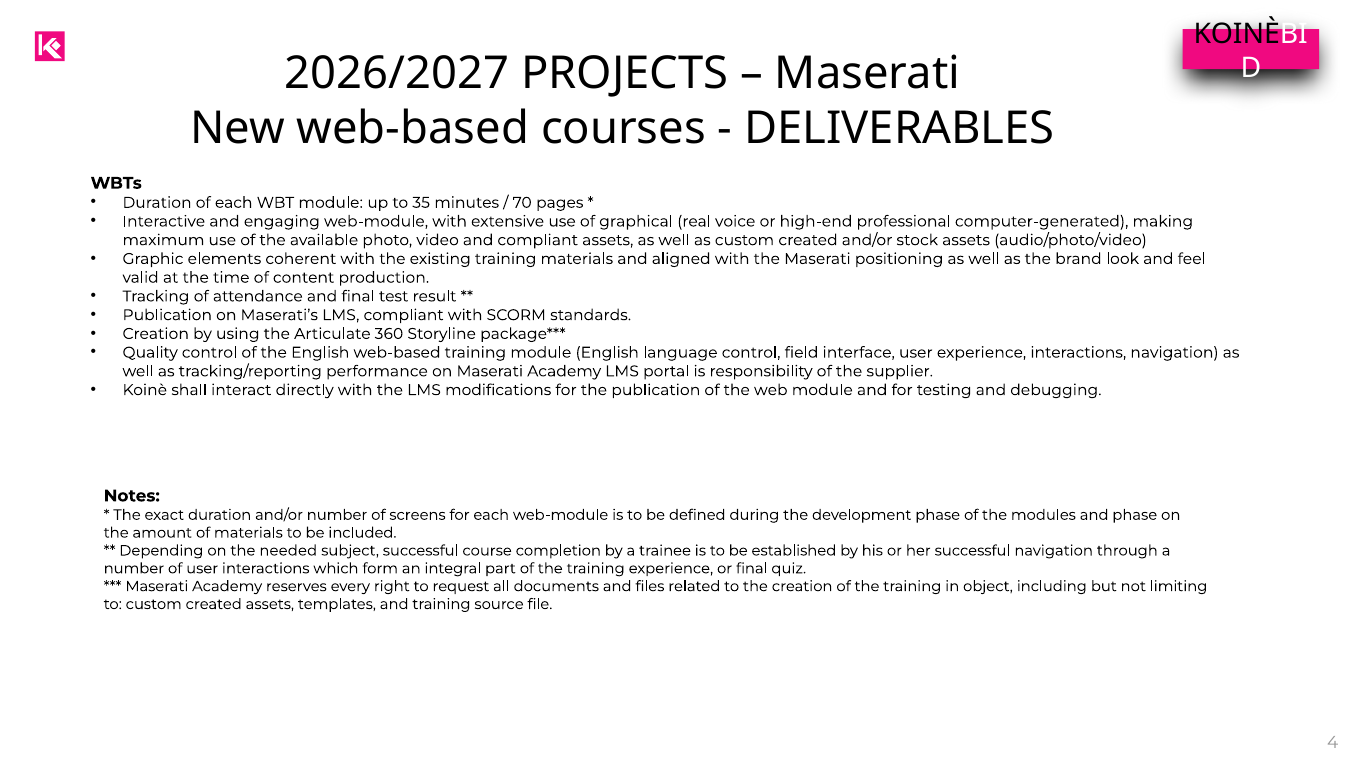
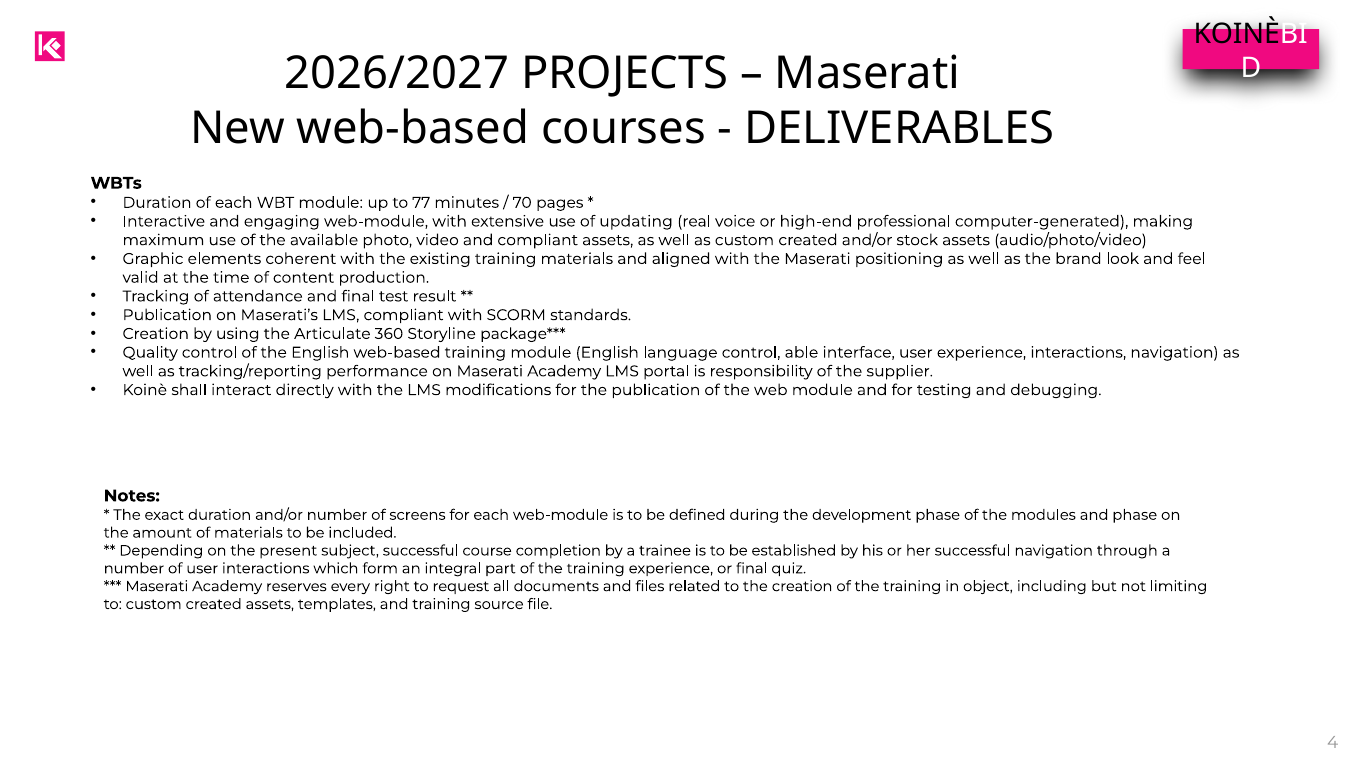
35: 35 -> 77 (421, 202)
graphical: graphical -> updating (636, 221)
field: field -> able (801, 352)
needed: needed -> present (288, 550)
